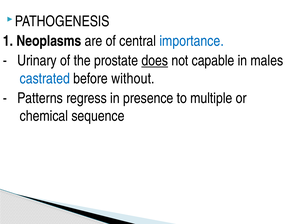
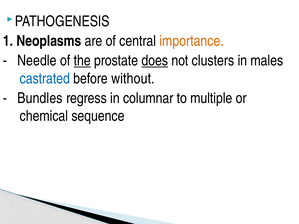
importance colour: blue -> orange (192, 41)
Urinary: Urinary -> Needle (37, 61)
the underline: none -> present (82, 61)
capable: capable -> clusters (213, 61)
Patterns: Patterns -> Bundles (40, 98)
presence: presence -> columnar (148, 98)
